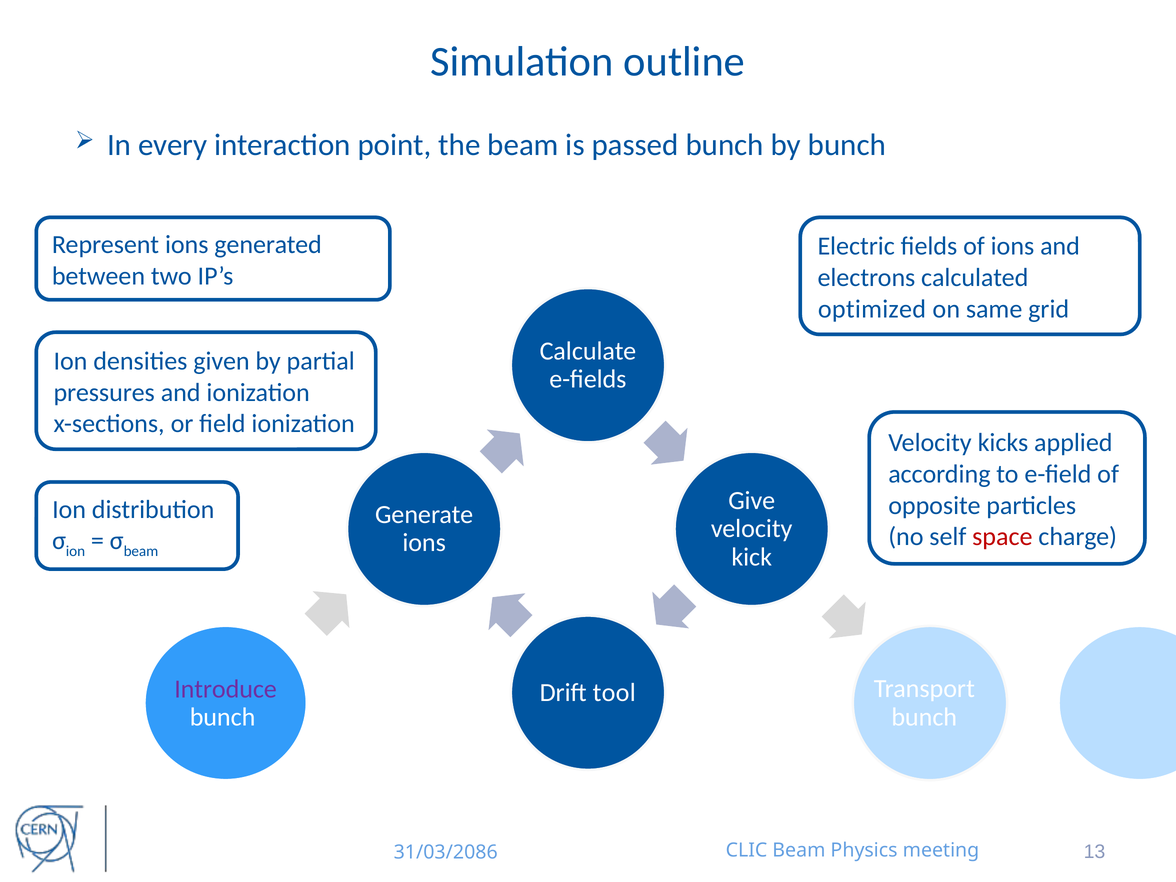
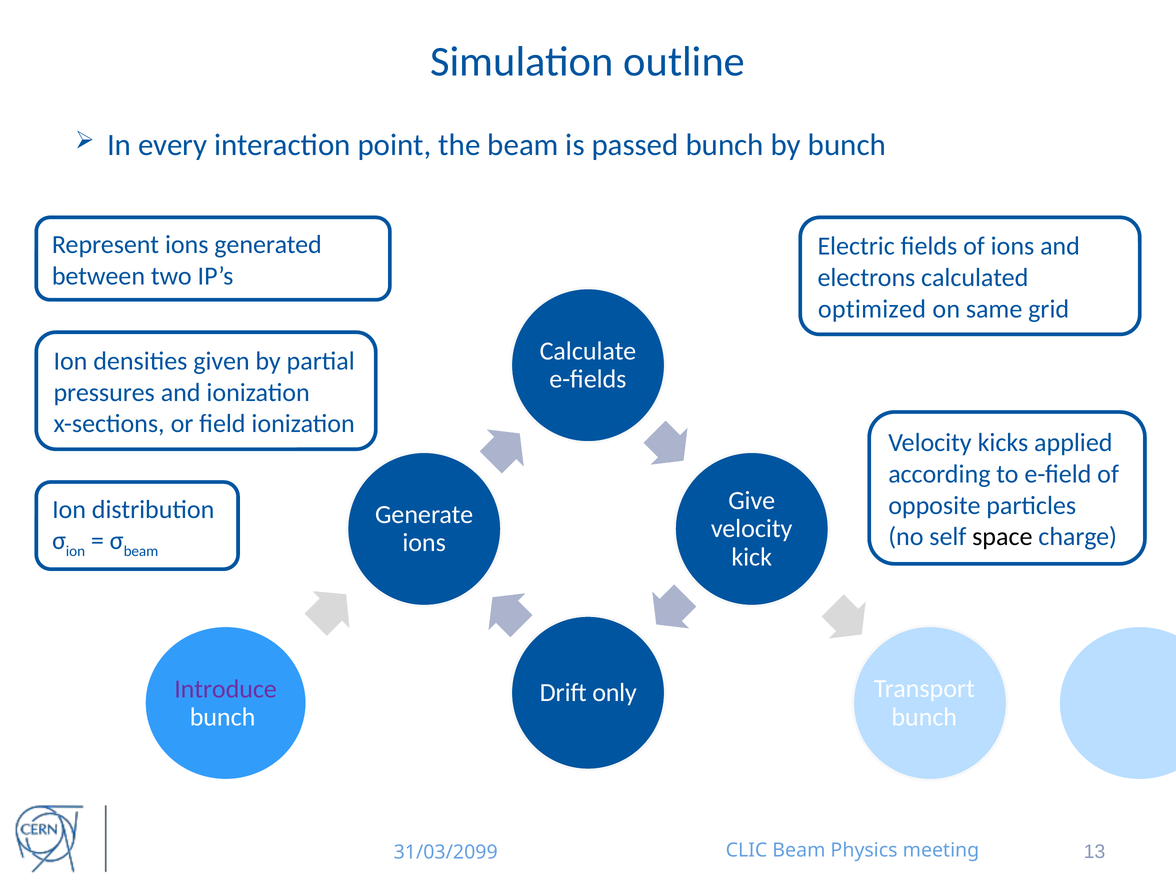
space colour: red -> black (1002, 537)
tool: tool -> only (615, 693)
31/03/2086: 31/03/2086 -> 31/03/2099 (446, 852)
